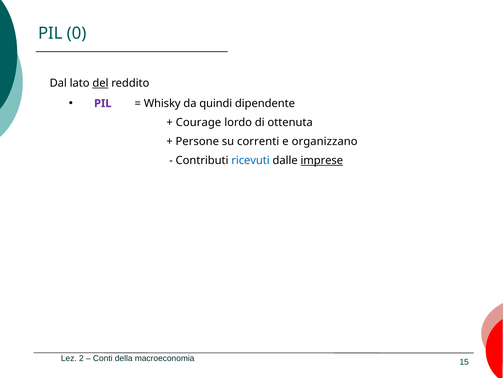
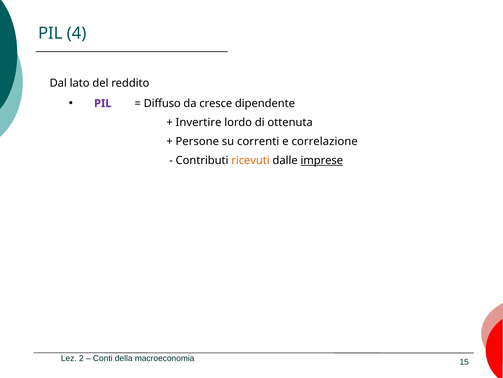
0: 0 -> 4 (77, 33)
del underline: present -> none (100, 83)
Whisky: Whisky -> Diffuso (162, 103)
quindi: quindi -> cresce (216, 103)
Courage: Courage -> Invertire (199, 122)
organizzano: organizzano -> correlazione (325, 141)
ricevuti colour: blue -> orange (251, 160)
